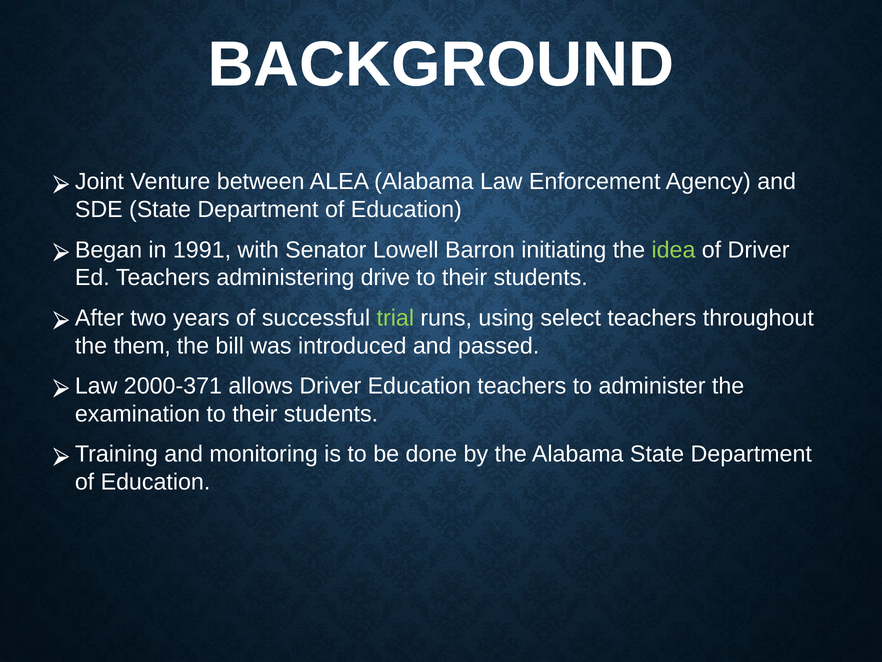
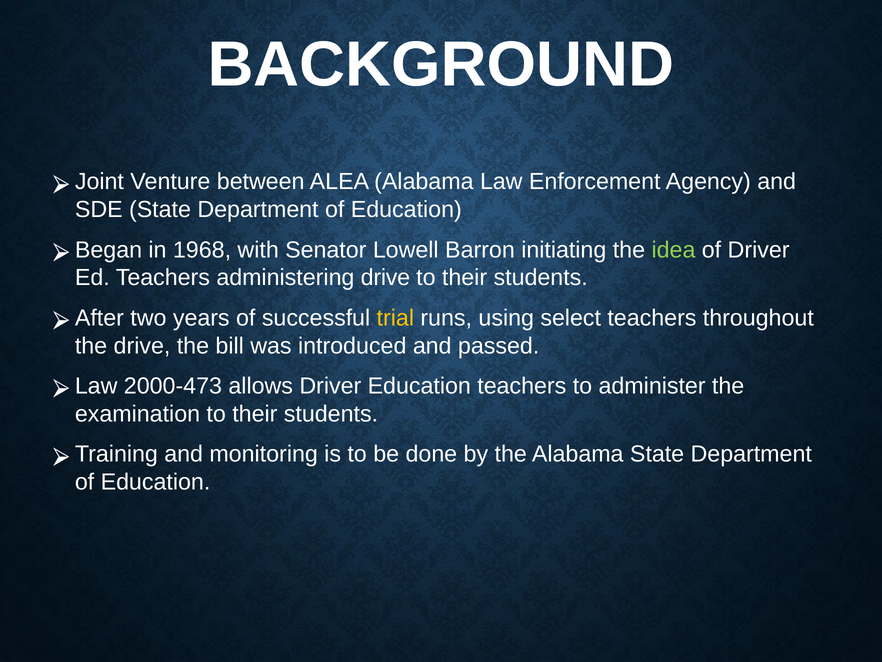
1991: 1991 -> 1968 (202, 250)
trial colour: light green -> yellow (395, 318)
the them: them -> drive (142, 346)
2000-371: 2000-371 -> 2000-473 (173, 386)
